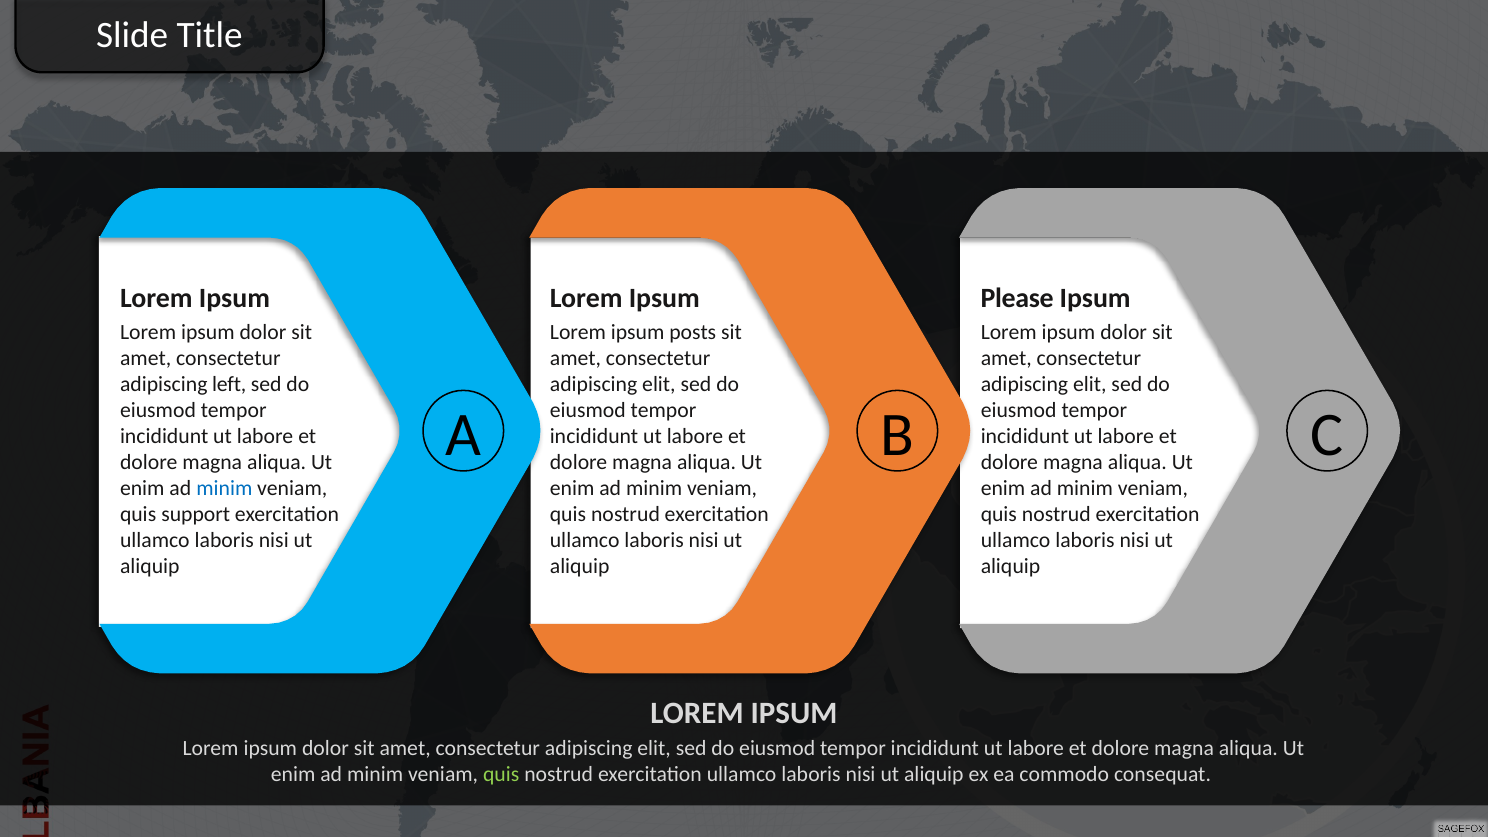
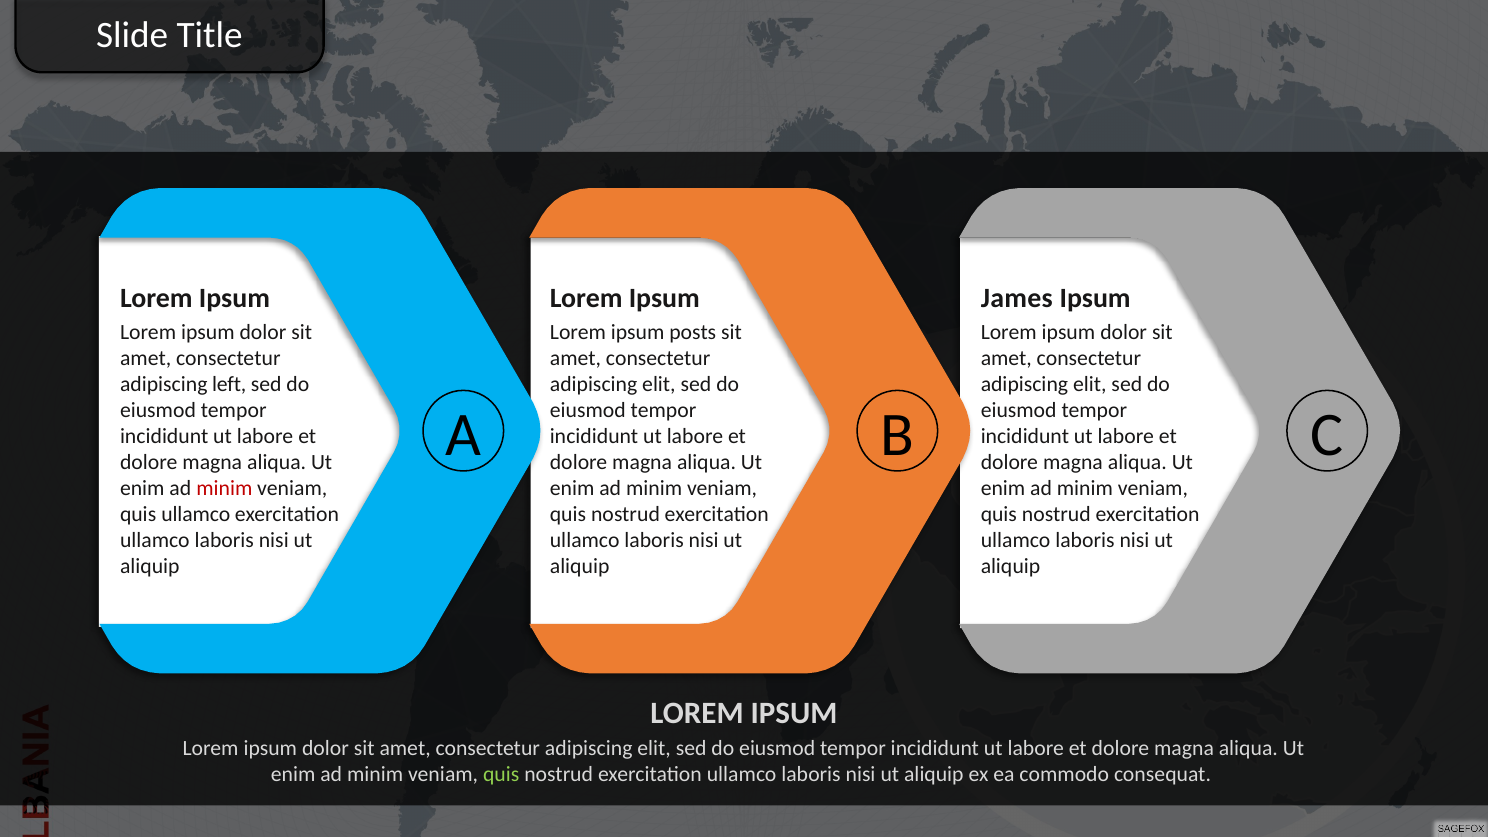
Please: Please -> James (1017, 298)
minim colour: blue -> red (224, 488)
quis support: support -> ullamco (196, 514)
